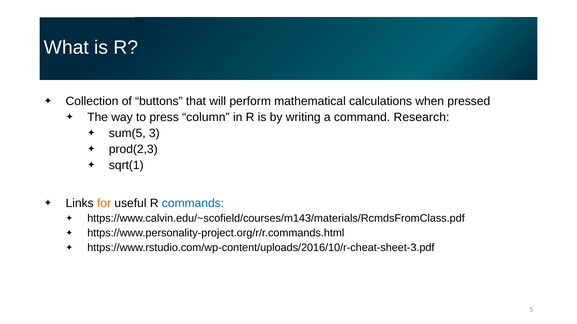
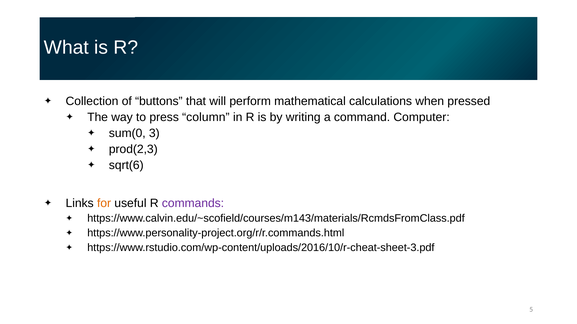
Research: Research -> Computer (422, 117)
sum(5: sum(5 -> sum(0 (127, 133)
sqrt(1: sqrt(1 -> sqrt(6 (126, 165)
commands colour: blue -> purple (193, 203)
